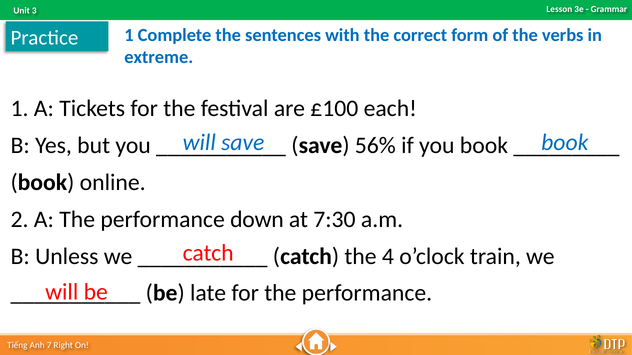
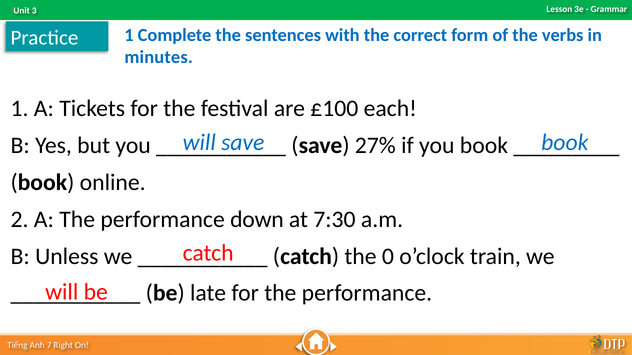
extreme: extreme -> minutes (159, 57)
56%: 56% -> 27% (375, 146)
4: 4 -> 0 (388, 257)
